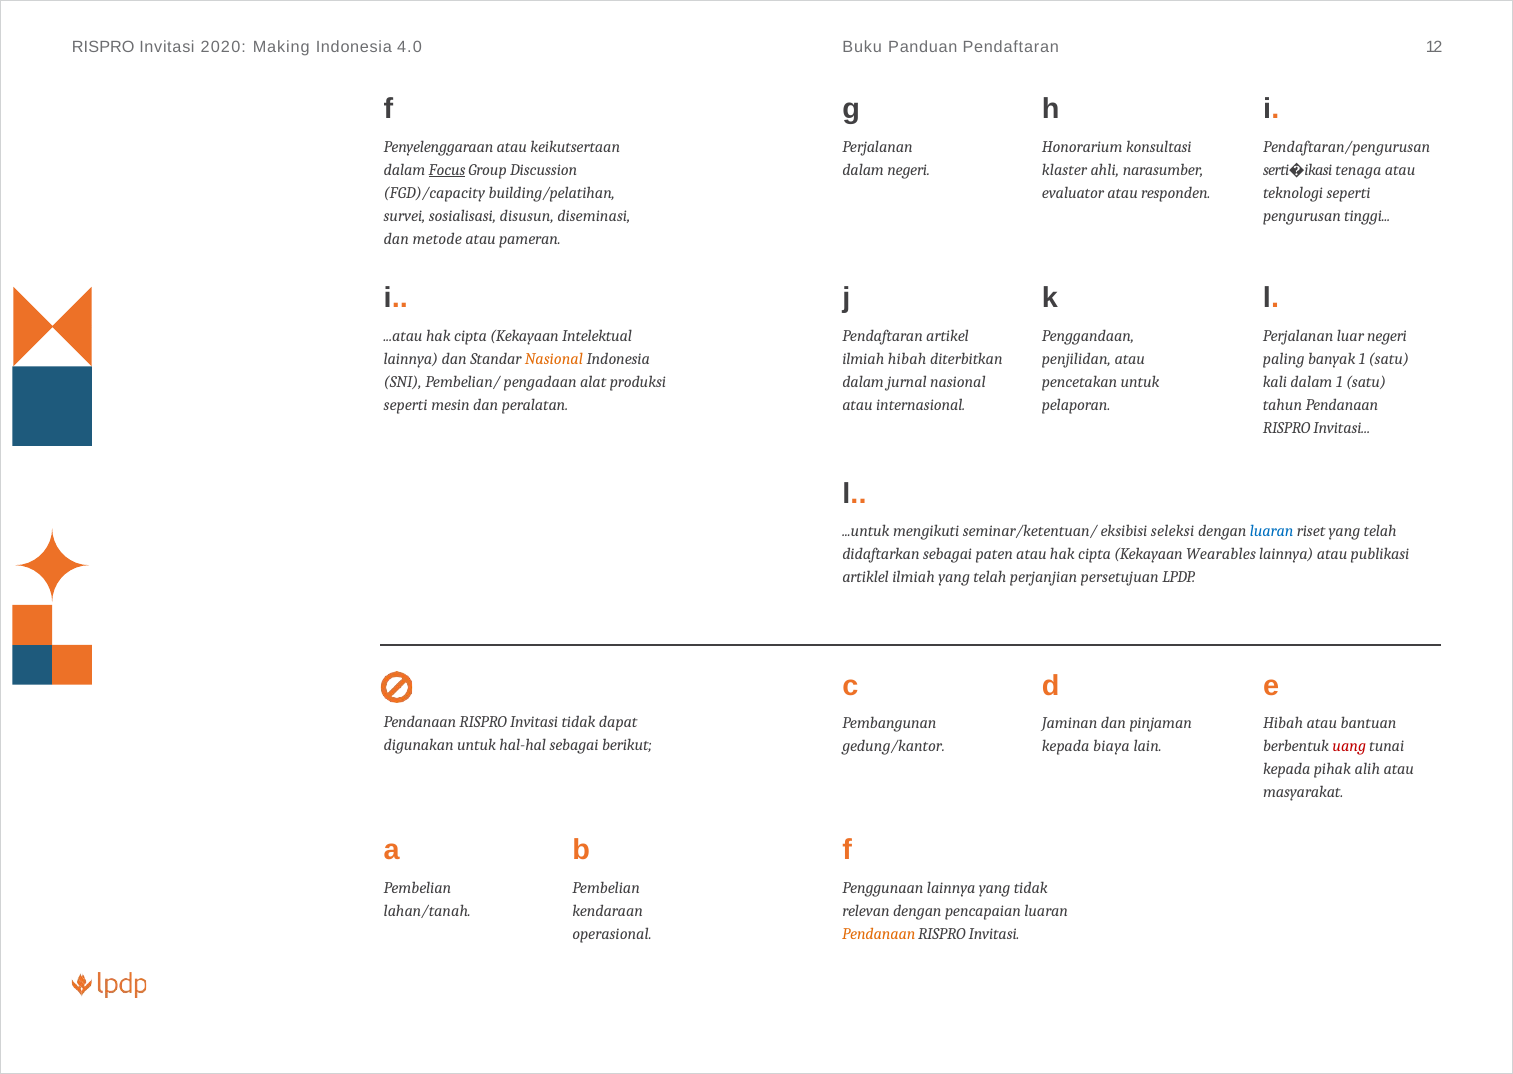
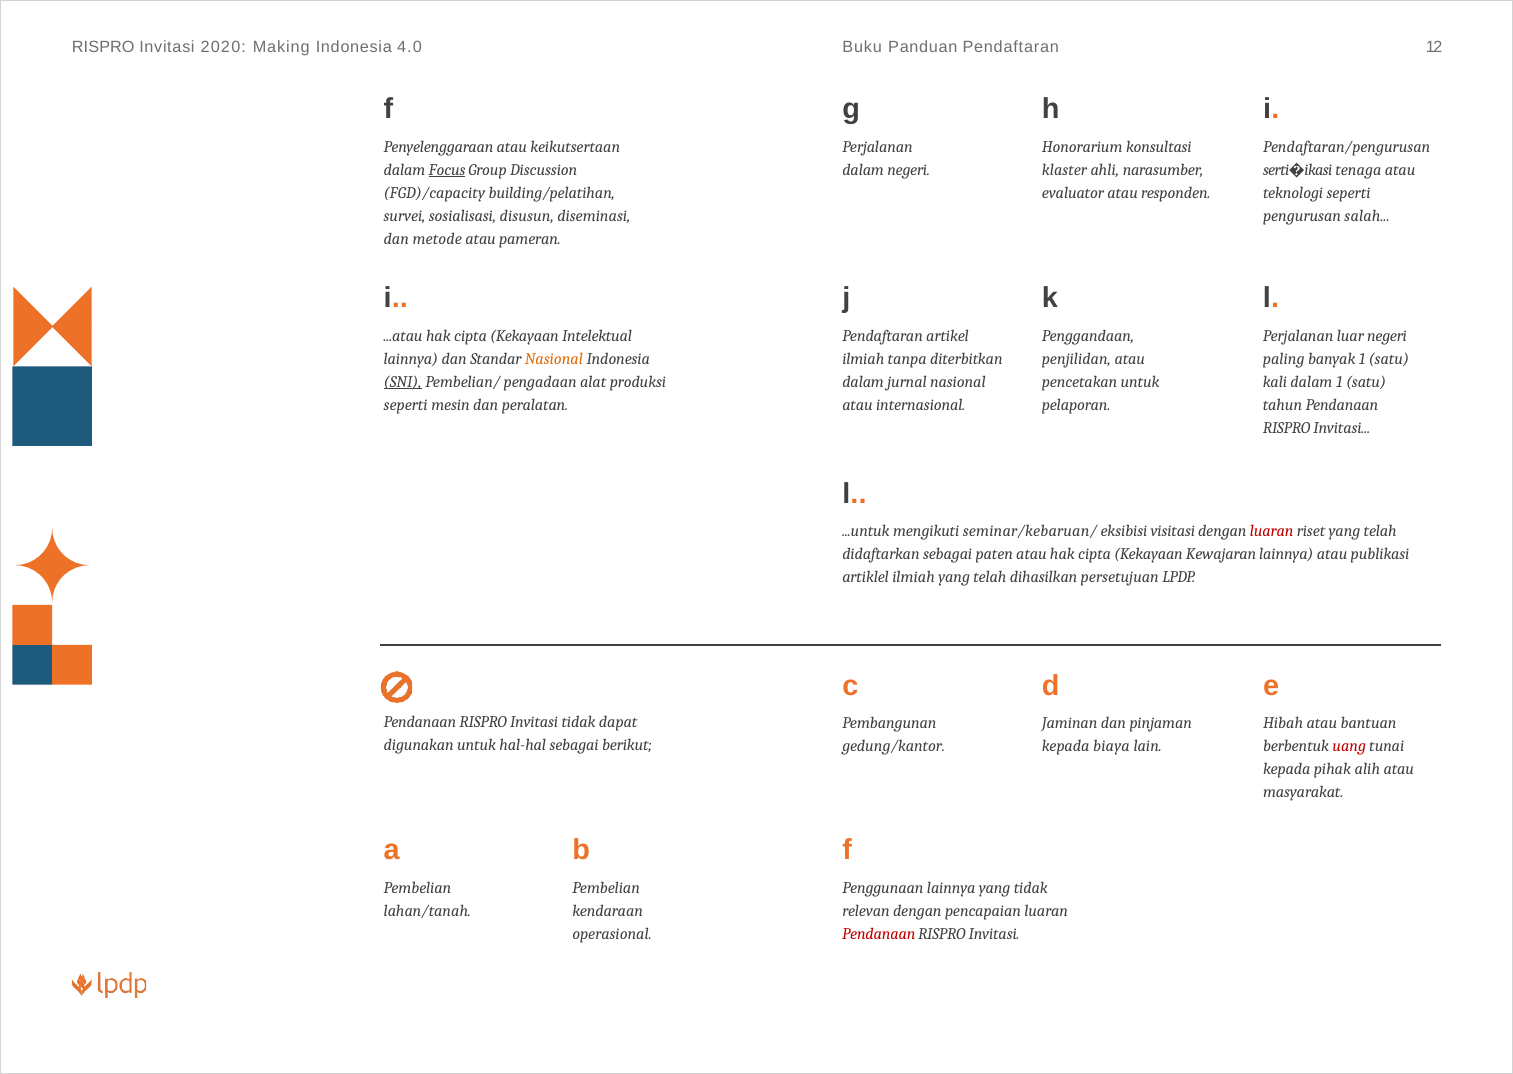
tinggi: tinggi -> salah (1367, 216)
ilmiah hibah: hibah -> tanpa (907, 359)
SNI underline: none -> present (403, 382)
seminar/ketentuan/: seminar/ketentuan/ -> seminar/kebaruan/ (1030, 531)
seleksi: seleksi -> visitasi (1173, 531)
luaran colour: blue -> red (1272, 531)
Wearables: Wearables -> Kewajaran (1221, 554)
perjanjian: perjanjian -> dihasilkan (1044, 577)
Pendanaan colour: orange -> red (879, 934)
